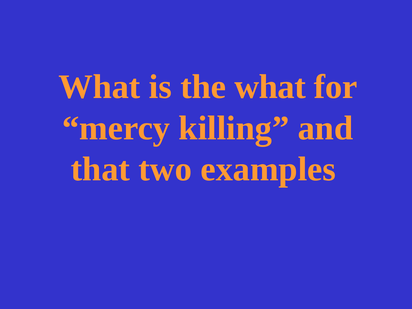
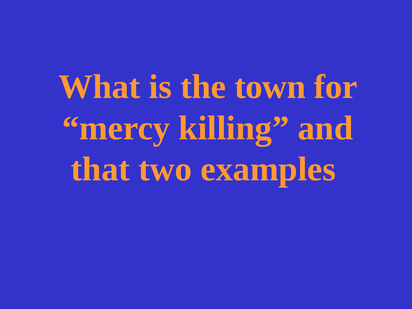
the what: what -> town (270, 87)
